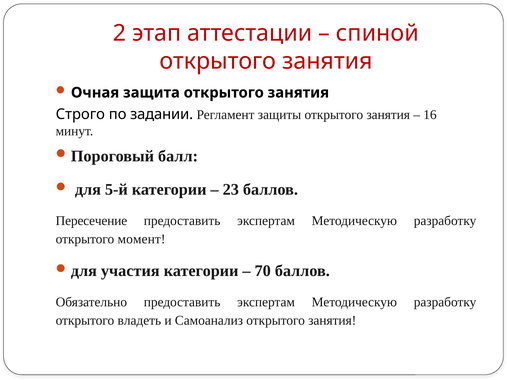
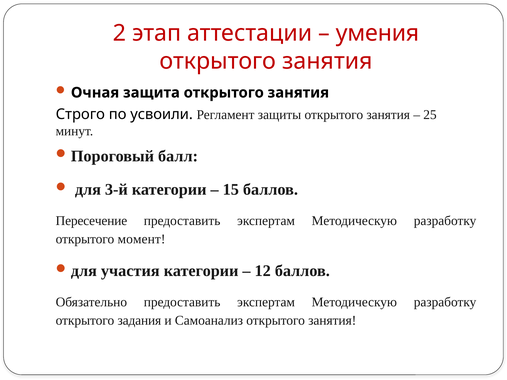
спиной: спиной -> умения (378, 33)
задании: задании -> усвоили (162, 115)
16: 16 -> 25 (430, 115)
5-й: 5-й -> 3-й (116, 190)
23: 23 -> 15 (231, 190)
70: 70 -> 12 (263, 271)
владеть: владеть -> задания (139, 321)
